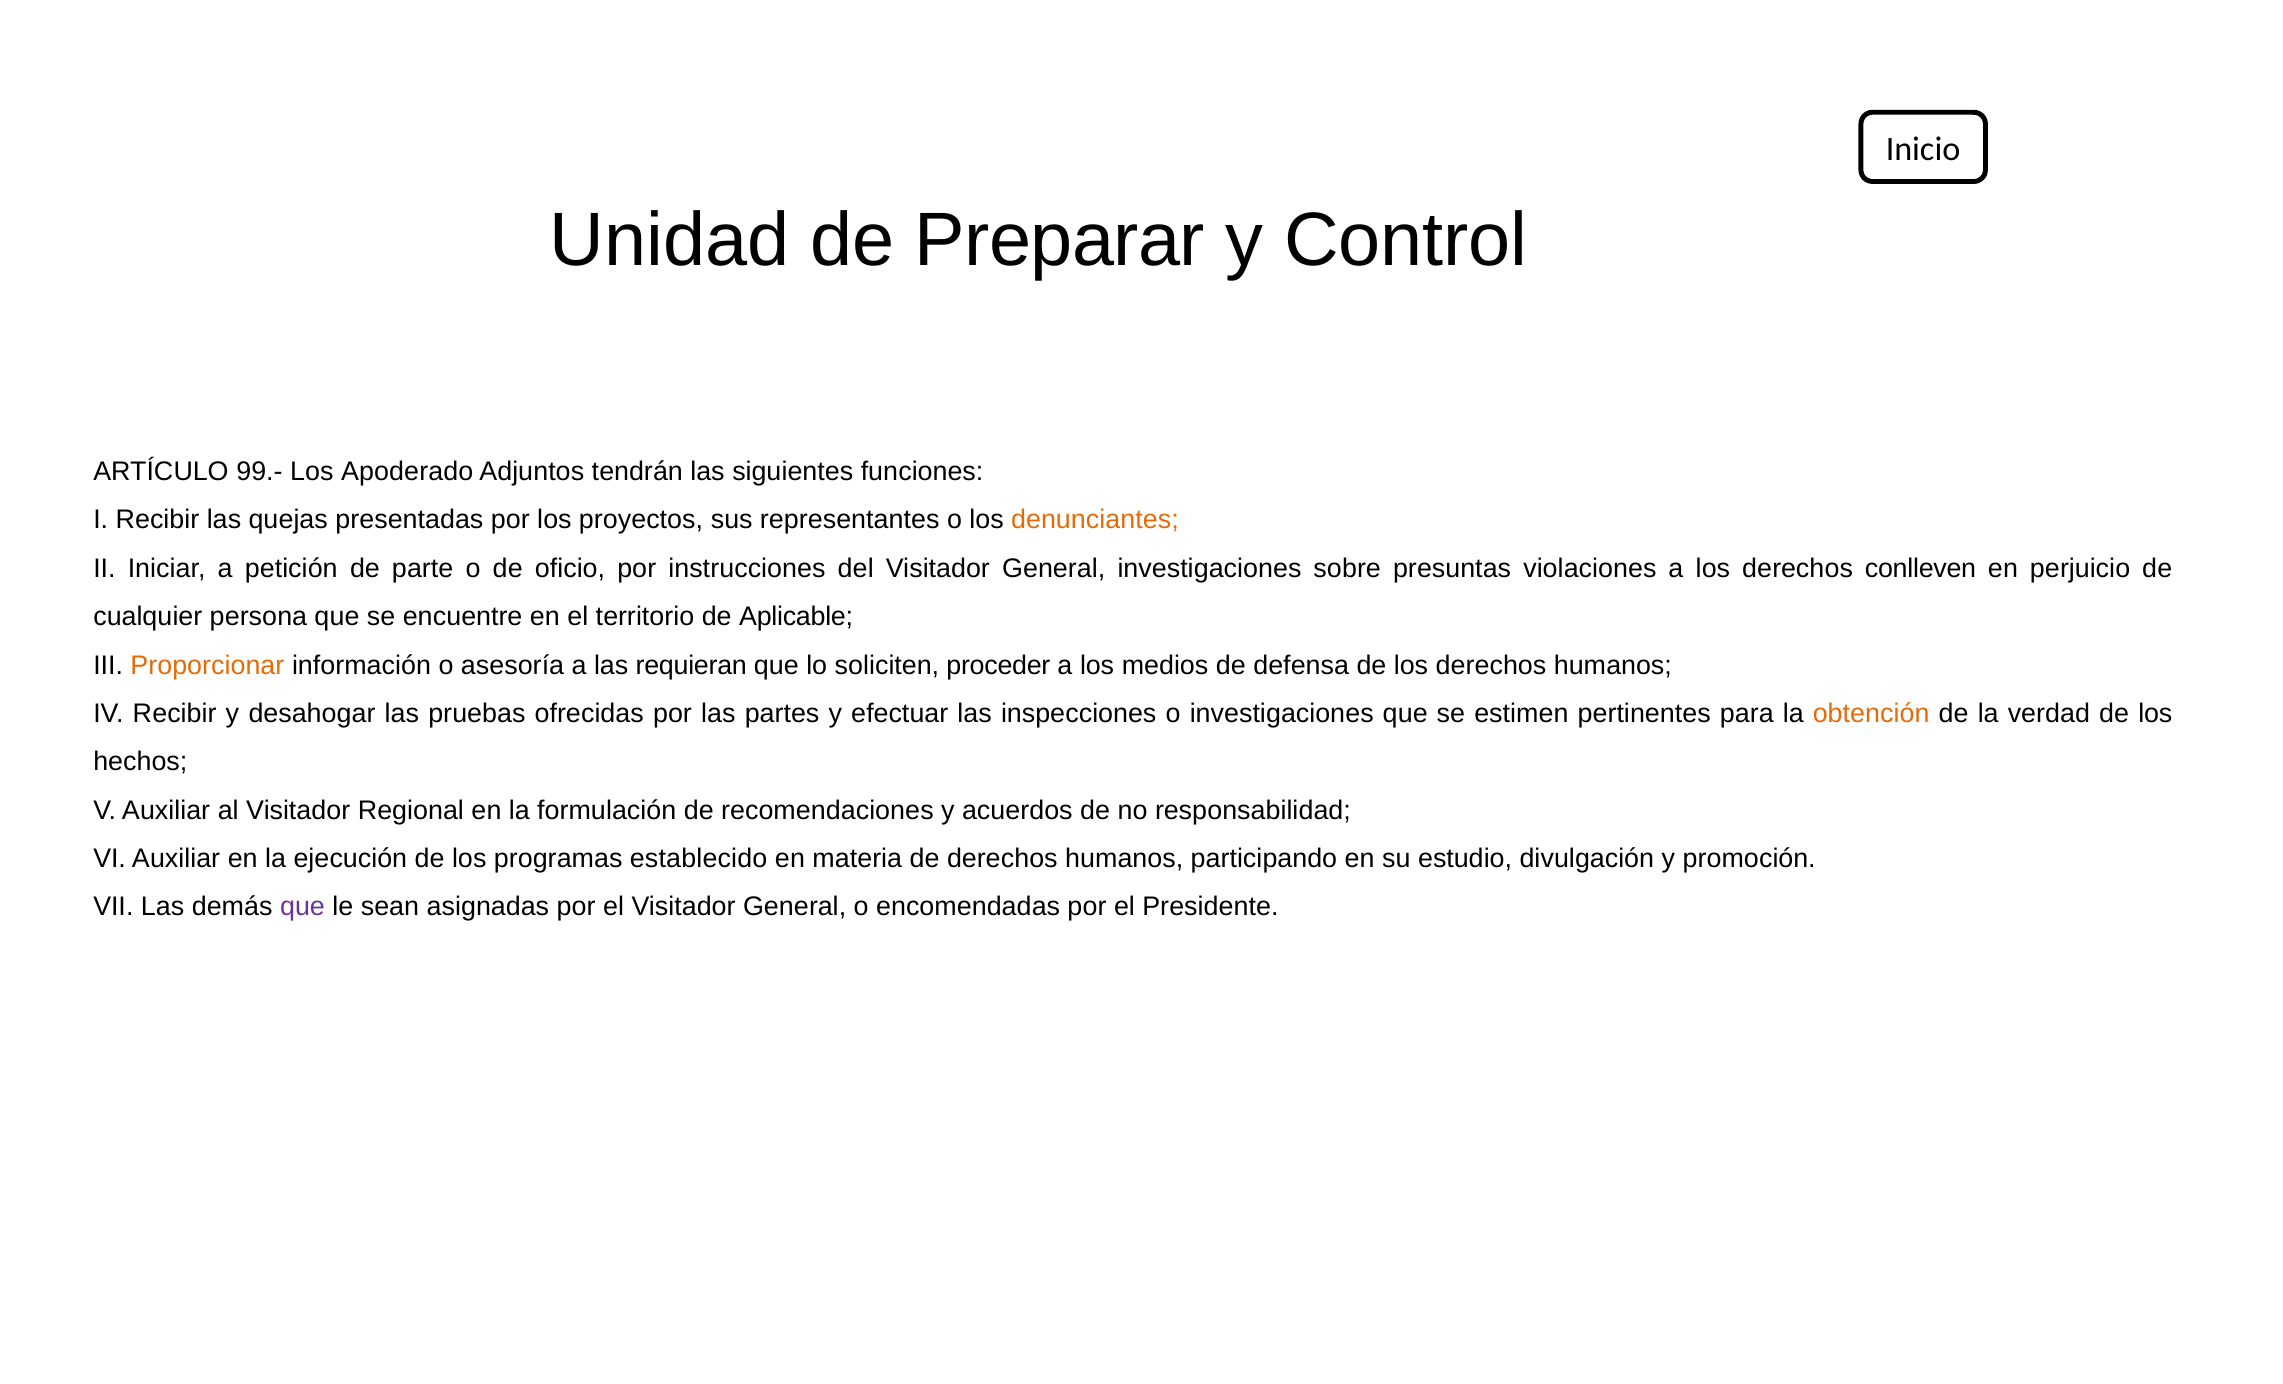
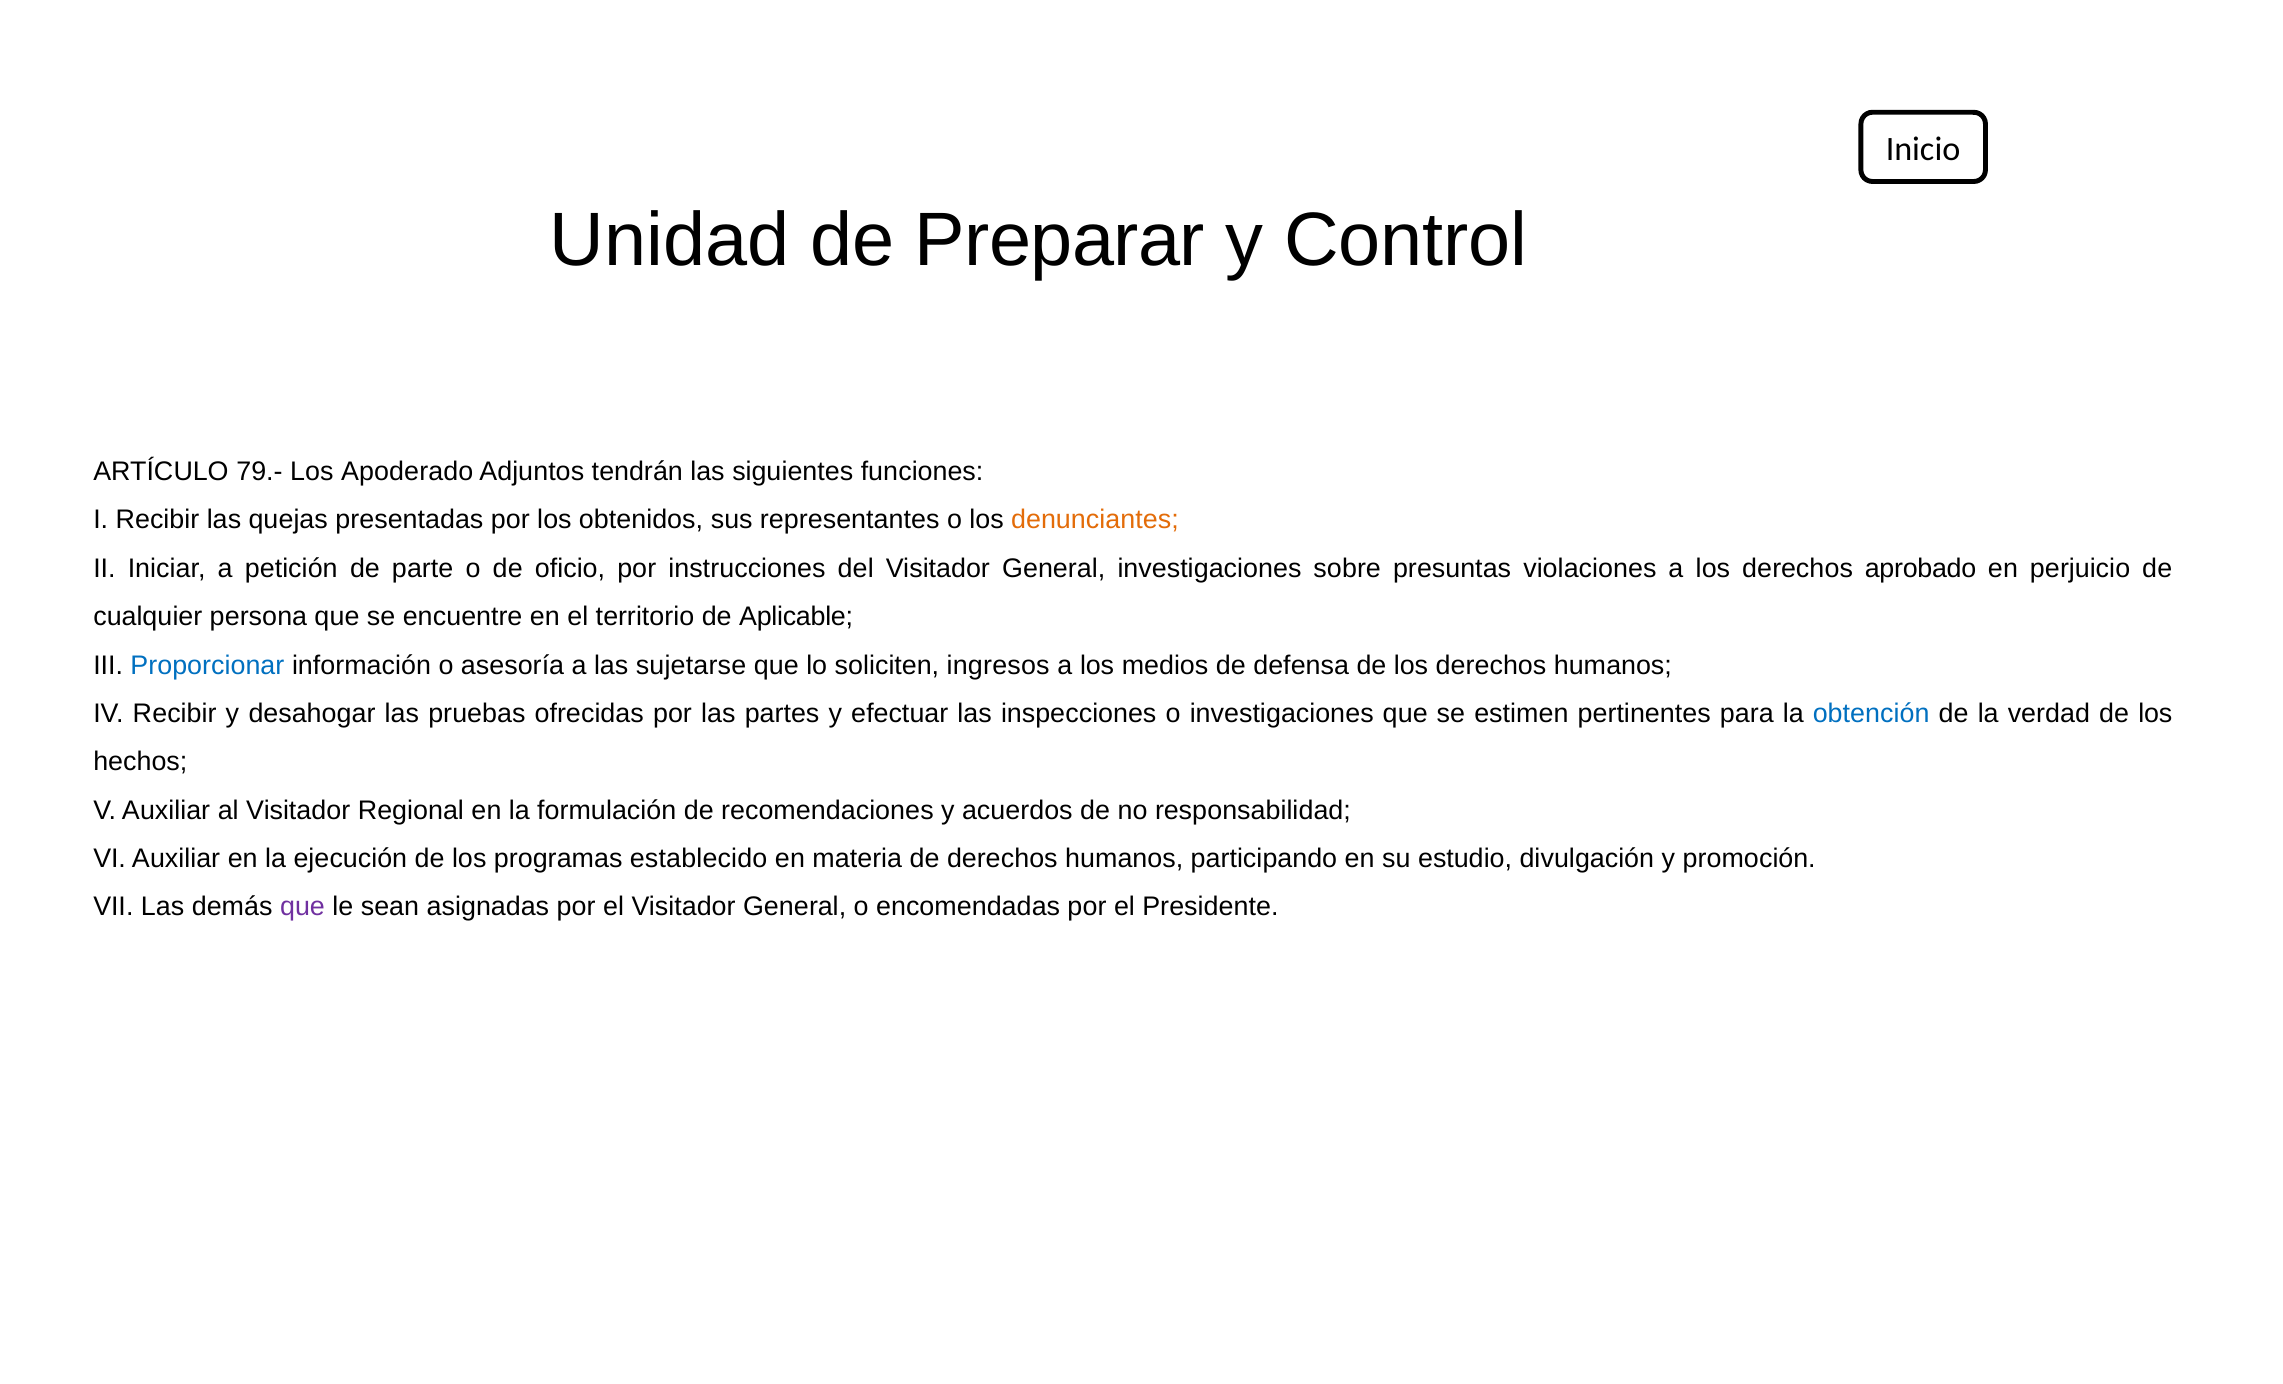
99.-: 99.- -> 79.- (259, 472)
proyectos: proyectos -> obtenidos (641, 520)
conlleven: conlleven -> aprobado (1921, 568)
Proporcionar colour: orange -> blue (207, 665)
requieran: requieran -> sujetarse (691, 665)
proceder: proceder -> ingresos (998, 665)
obtención colour: orange -> blue (1871, 713)
